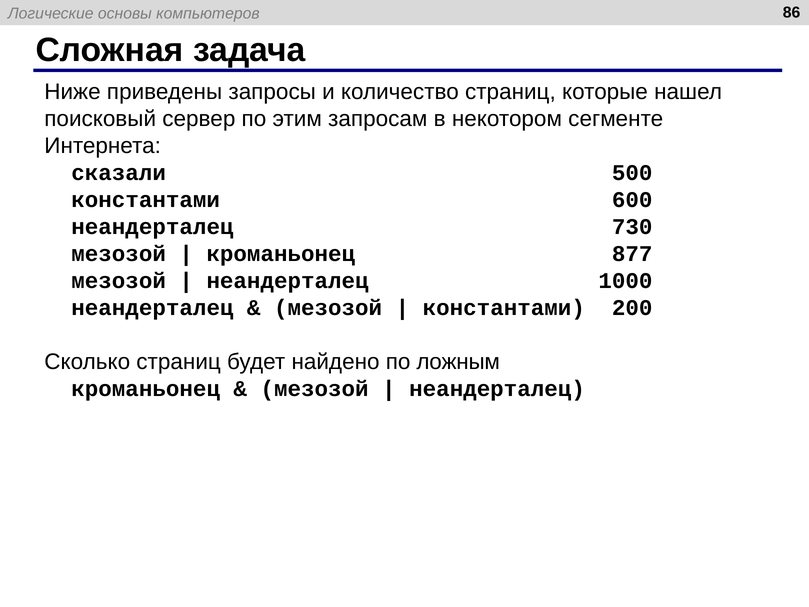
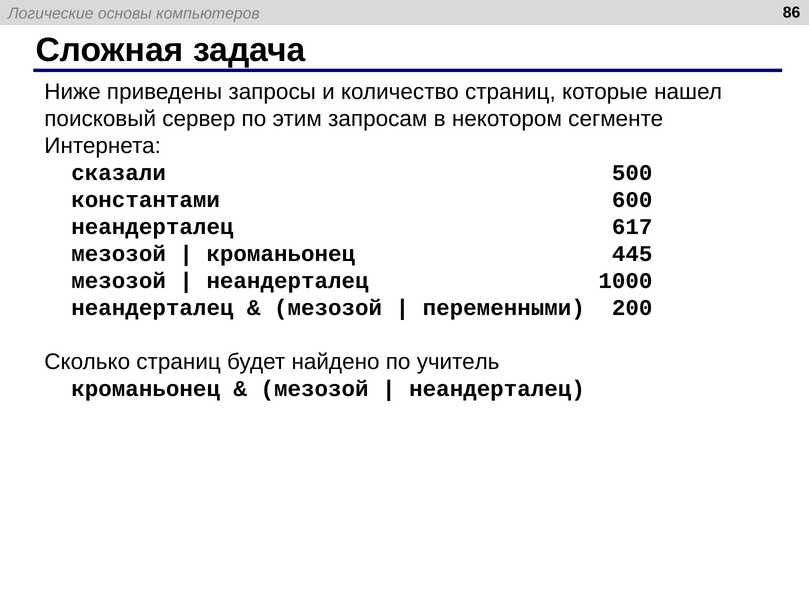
730: 730 -> 617 (632, 227)
877: 877 -> 445 (632, 254)
константами: константами -> переменными (504, 308)
ложным: ложным -> учитель (458, 362)
